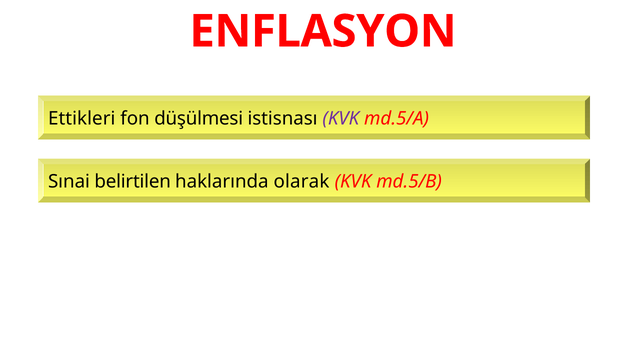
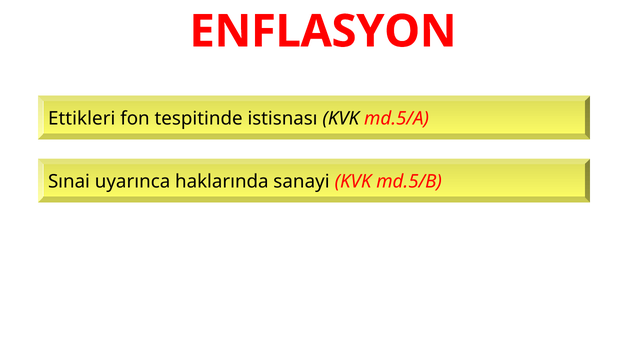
düşülmesi: düşülmesi -> tespitinde (199, 119)
KVK colour: purple -> black (341, 119)
belirtilen: belirtilen -> uyarınca (133, 182)
olarak: olarak -> sanayi (302, 182)
